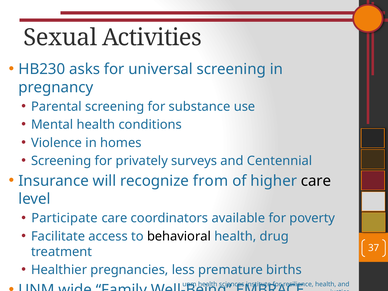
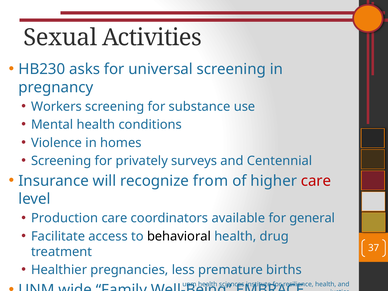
Parental: Parental -> Workers (56, 107)
care colour: black -> red (316, 181)
Participate: Participate -> Production (65, 218)
poverty: poverty -> general (312, 218)
